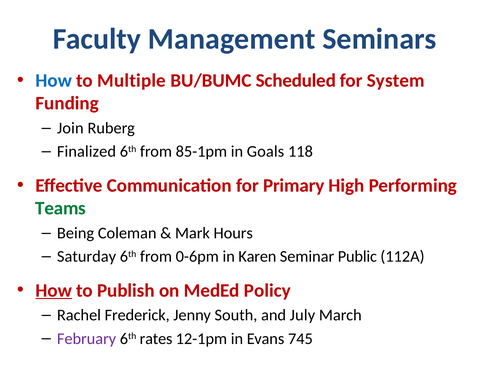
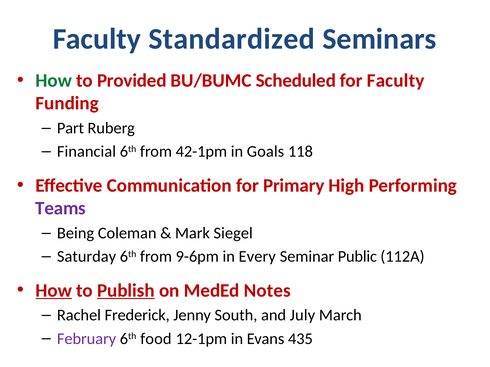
Management: Management -> Standardized (232, 39)
How colour: blue -> green (54, 81)
Multiple: Multiple -> Provided (132, 81)
for System: System -> Faculty (396, 81)
Join: Join -> Part (70, 128)
Finalized: Finalized -> Financial (86, 152)
85-1pm: 85-1pm -> 42-1pm (201, 152)
Teams colour: green -> purple (61, 209)
Hours: Hours -> Siegel (233, 233)
0-6pm: 0-6pm -> 9-6pm (197, 257)
Karen: Karen -> Every (257, 257)
Publish underline: none -> present (126, 291)
Policy: Policy -> Notes (267, 291)
rates: rates -> food (156, 339)
745: 745 -> 435 (300, 339)
